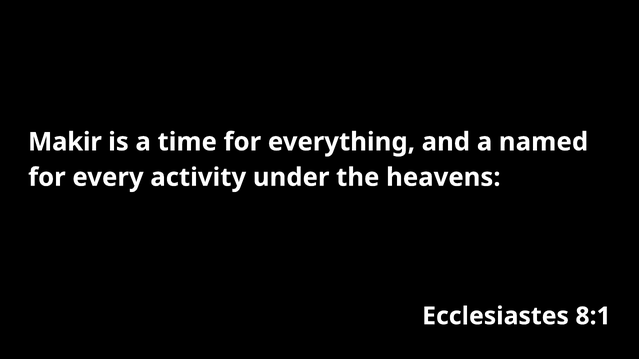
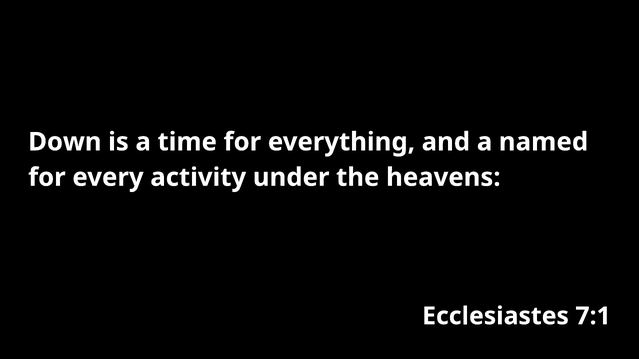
Makir: Makir -> Down (65, 142)
8:1: 8:1 -> 7:1 (593, 316)
